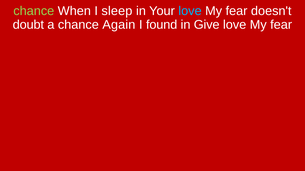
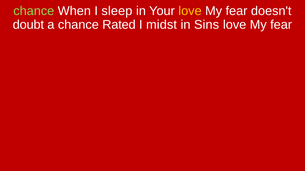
love colour: light blue -> yellow (190, 11)
Again: Again -> Rated (119, 25)
found: found -> midst (162, 25)
Give: Give -> Sins (207, 25)
